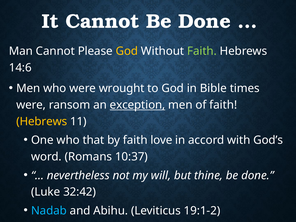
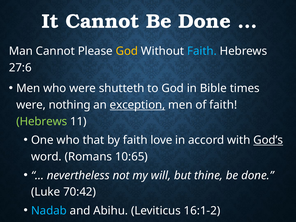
Faith colour: light green -> light blue (202, 51)
14:6: 14:6 -> 27:6 (20, 68)
wrought: wrought -> shutteth (122, 88)
ransom: ransom -> nothing (70, 105)
Hebrews colour: yellow -> light green (42, 122)
God’s underline: none -> present (268, 140)
10:37: 10:37 -> 10:65 (131, 157)
32:42: 32:42 -> 70:42 (80, 192)
19:1-2: 19:1-2 -> 16:1-2 (202, 211)
